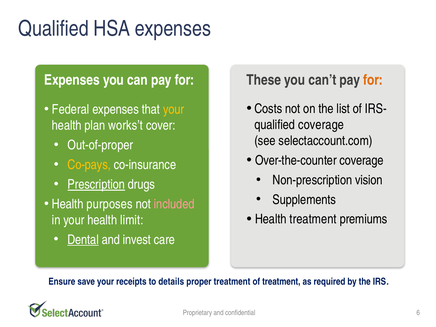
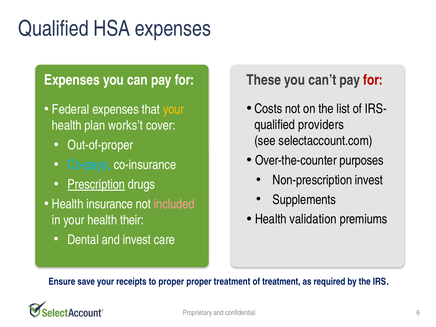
for colour: orange -> red (373, 80)
qualified coverage: coverage -> providers (321, 125)
Over-the-counter coverage: coverage -> purposes (362, 160)
Co-pays colour: yellow -> light blue (89, 165)
Non-prescription vision: vision -> invest (369, 180)
purposes: purposes -> insurance (110, 204)
Health treatment: treatment -> validation (313, 219)
limit: limit -> their (132, 220)
Dental underline: present -> none (83, 240)
to details: details -> proper (171, 282)
